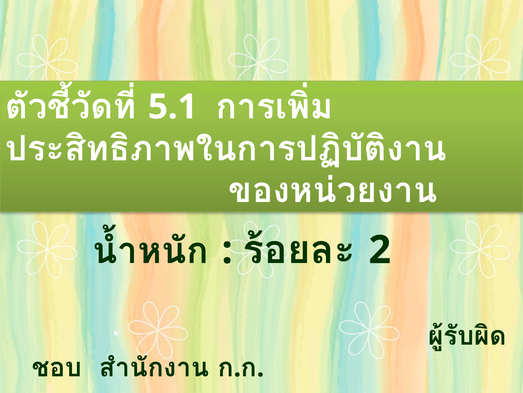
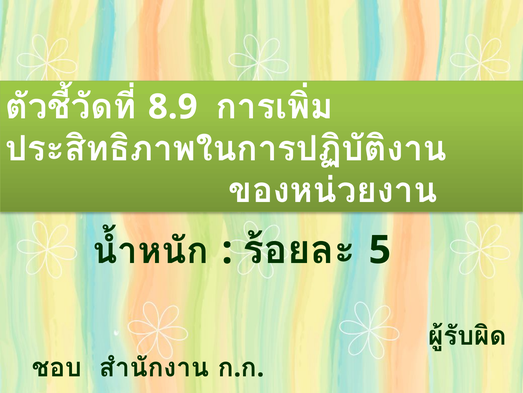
5.1: 5.1 -> 8.9 (173, 107)
2: 2 -> 5 (380, 250)
